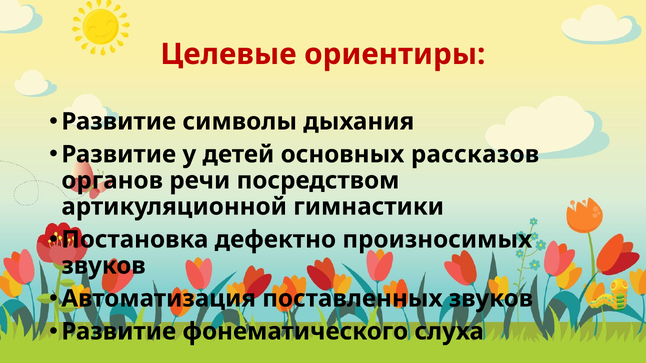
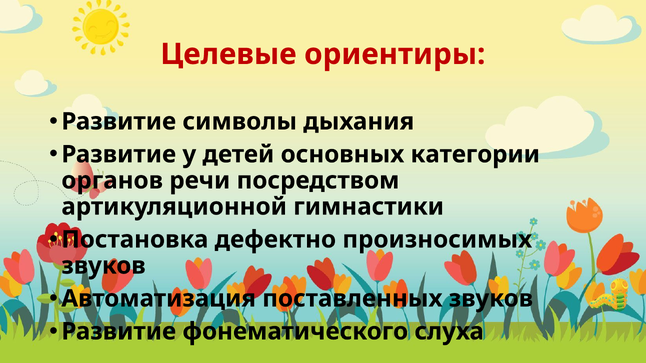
рассказов: рассказов -> категории (475, 155)
